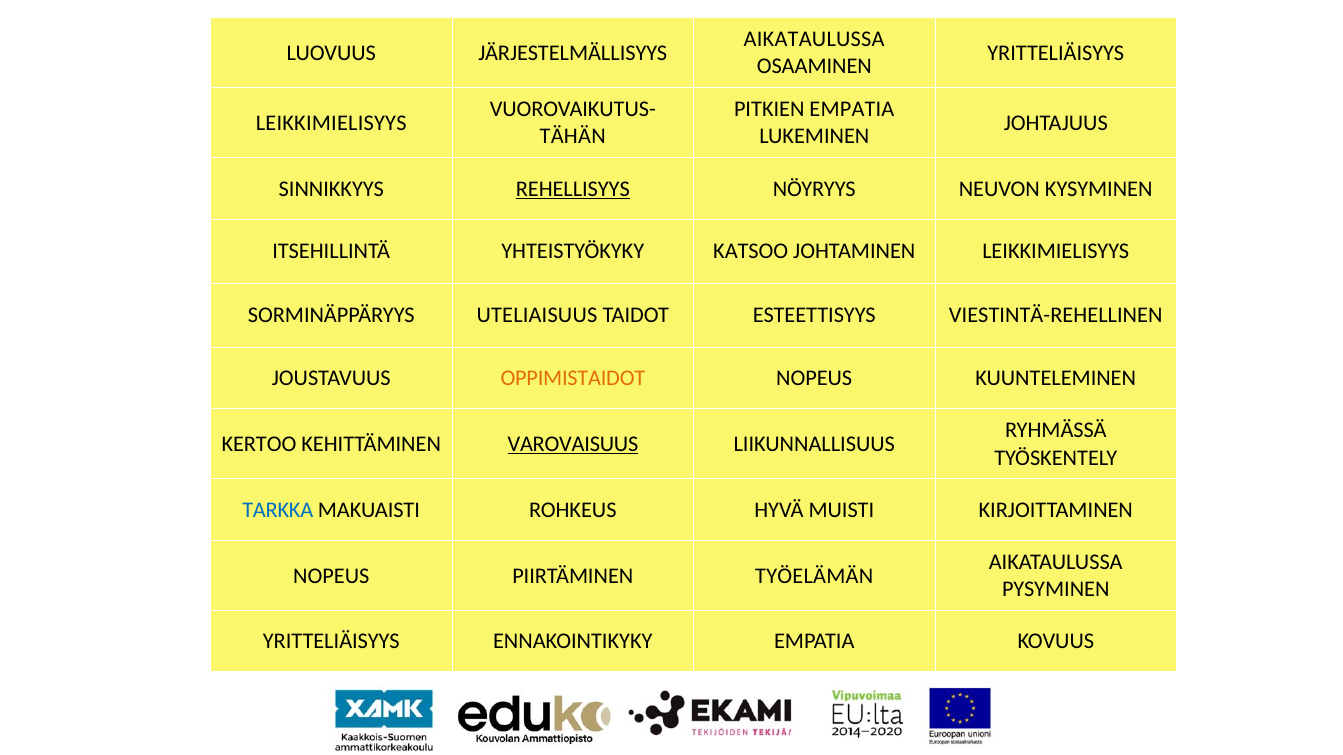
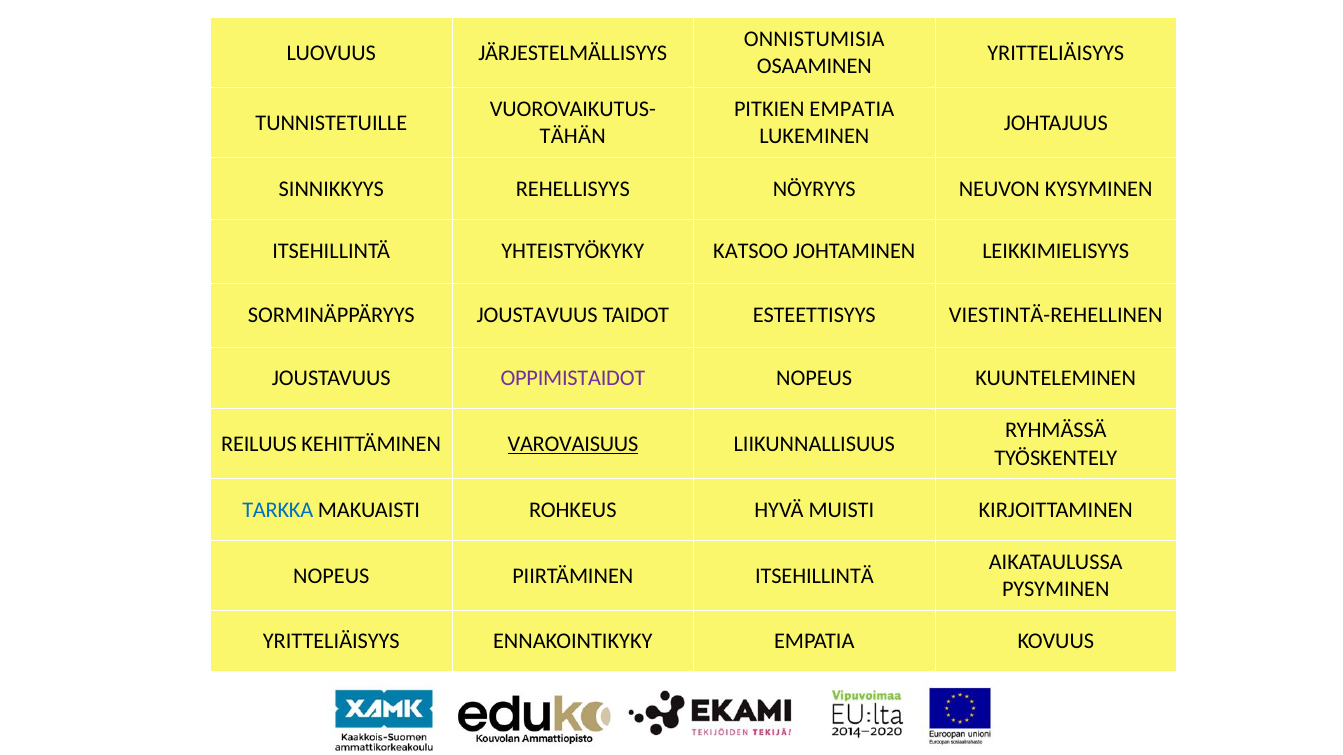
AIKATAULUSSA: AIKATAULUSSA -> ONNISTUMISIA (814, 39)
LEIKKIMIELISYYS: LEIKKIMIELISYYS -> TUNNISTETUILLE (331, 123)
REHELLISYYS underline: present -> none (573, 189)
SORMINÄPPÄRYYS UTELIAISUUS: UTELIAISUUS -> JOUSTAVUUS (537, 316)
OPPIMISTAIDOT colour: orange -> purple (573, 378)
KERTOO: KERTOO -> REILUUS (259, 444)
PIIRTÄMINEN TYÖELÄMÄN: TYÖELÄMÄN -> ITSEHILLINTÄ (814, 576)
